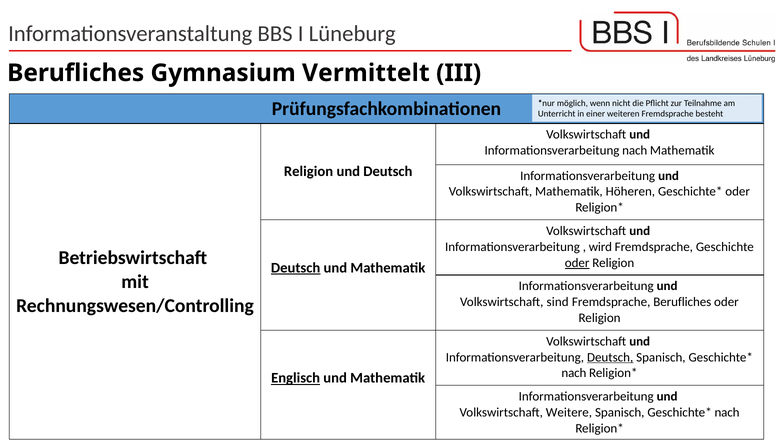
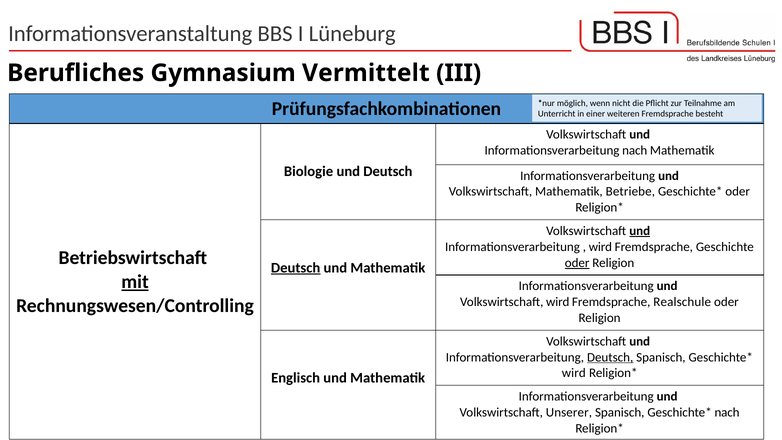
Religion: Religion -> Biologie (309, 171)
Höheren: Höheren -> Betriebe (630, 192)
und underline: none -> present (640, 231)
mit underline: none -> present (135, 282)
Volkswirtschaft sind: sind -> wird (558, 302)
Fremdsprache Berufliches: Berufliches -> Realschule (682, 302)
nach: nach -> wird (574, 373)
Englisch underline: present -> none (296, 378)
Weitere: Weitere -> Unserer (569, 412)
